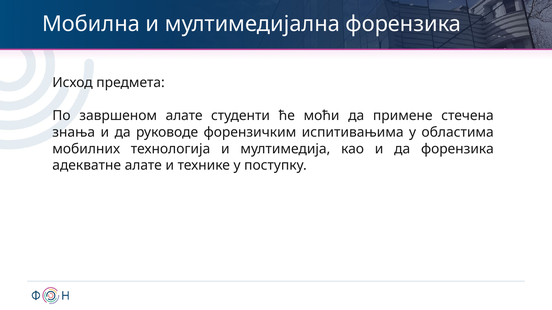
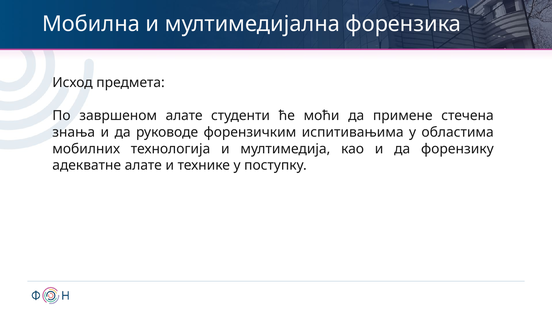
да форензика: форензика -> форензику (457, 149)
